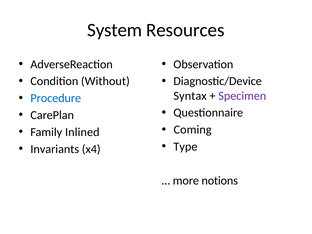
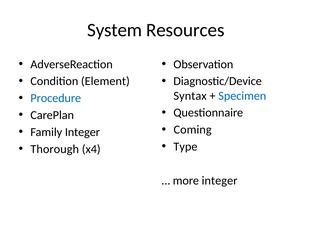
Without: Without -> Element (105, 81)
Specimen colour: purple -> blue (242, 96)
Family Inlined: Inlined -> Integer (82, 132)
Invariants: Invariants -> Thorough (55, 149)
more notions: notions -> integer (220, 181)
